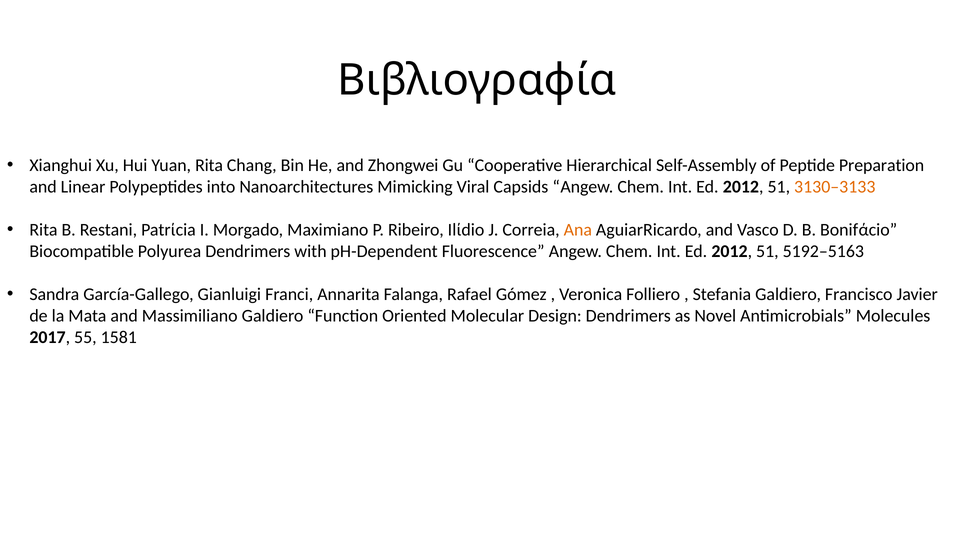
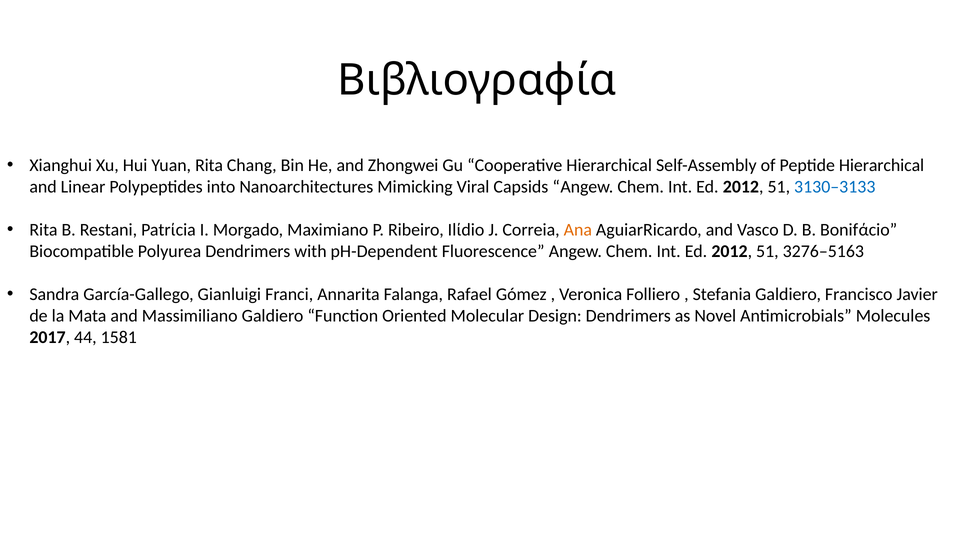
Peptide Preparation: Preparation -> Hierarchical (882, 165)
3130–3133 colour: orange -> blue (835, 187)
5192–5163: 5192–5163 -> 3276–5163 (823, 251)
55: 55 -> 44 (85, 337)
